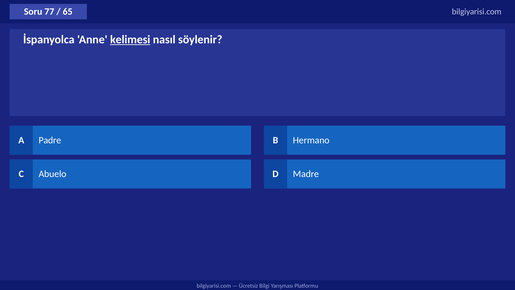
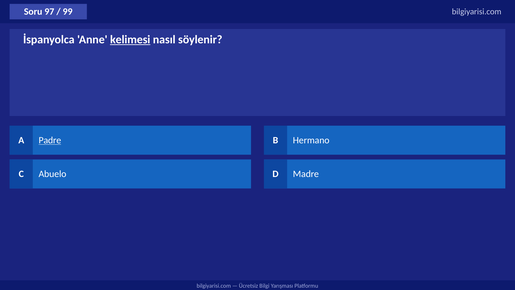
77: 77 -> 97 (49, 12)
65: 65 -> 99 (68, 12)
Padre underline: none -> present (50, 140)
